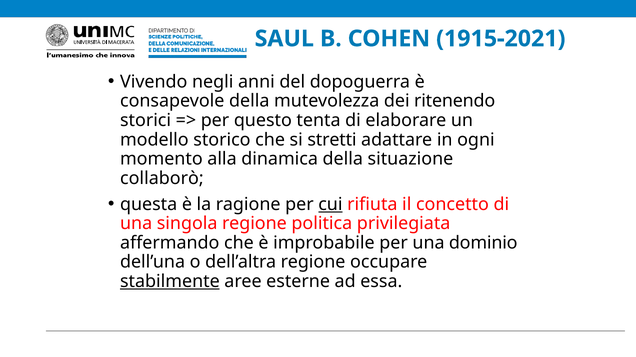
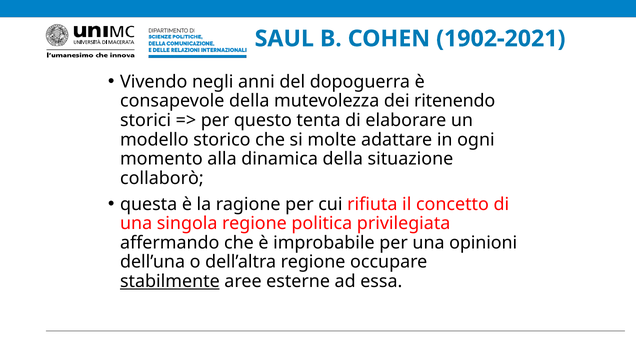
1915-2021: 1915-2021 -> 1902-2021 (501, 39)
stretti: stretti -> molte (332, 140)
cui underline: present -> none (330, 205)
dominio: dominio -> opinioni (483, 243)
